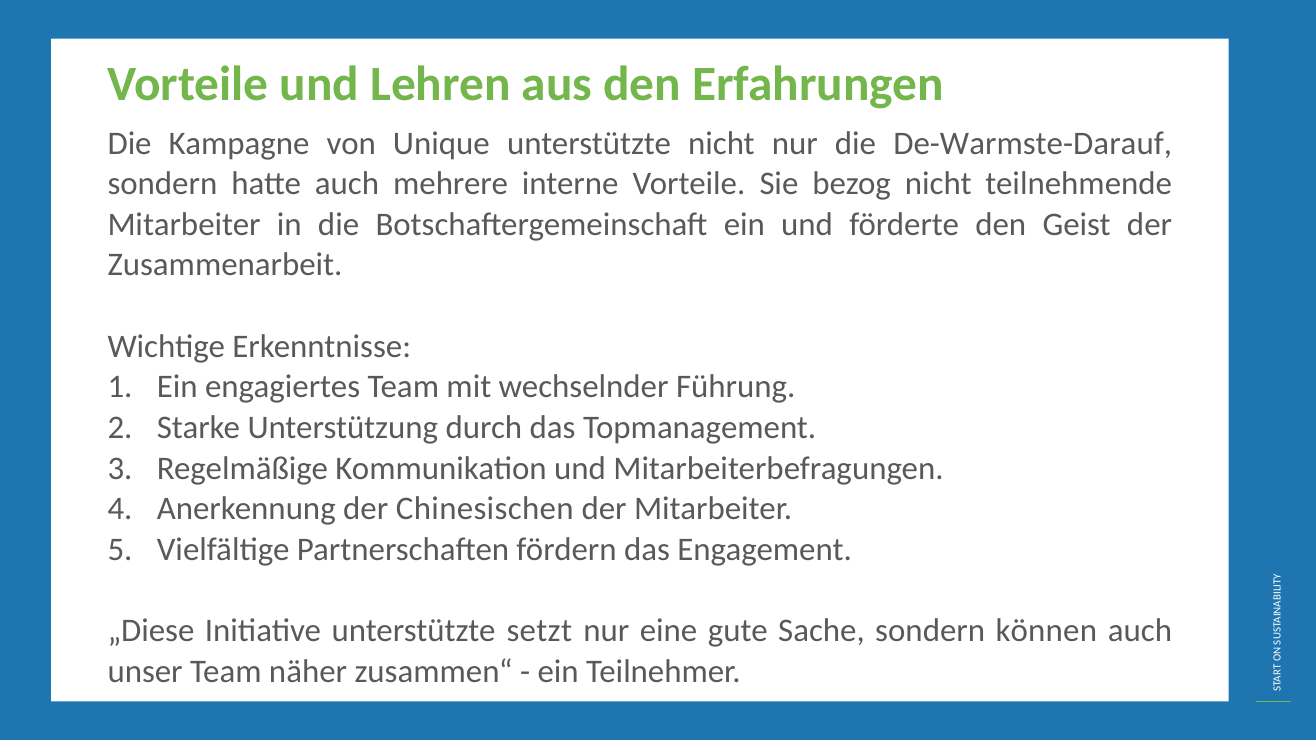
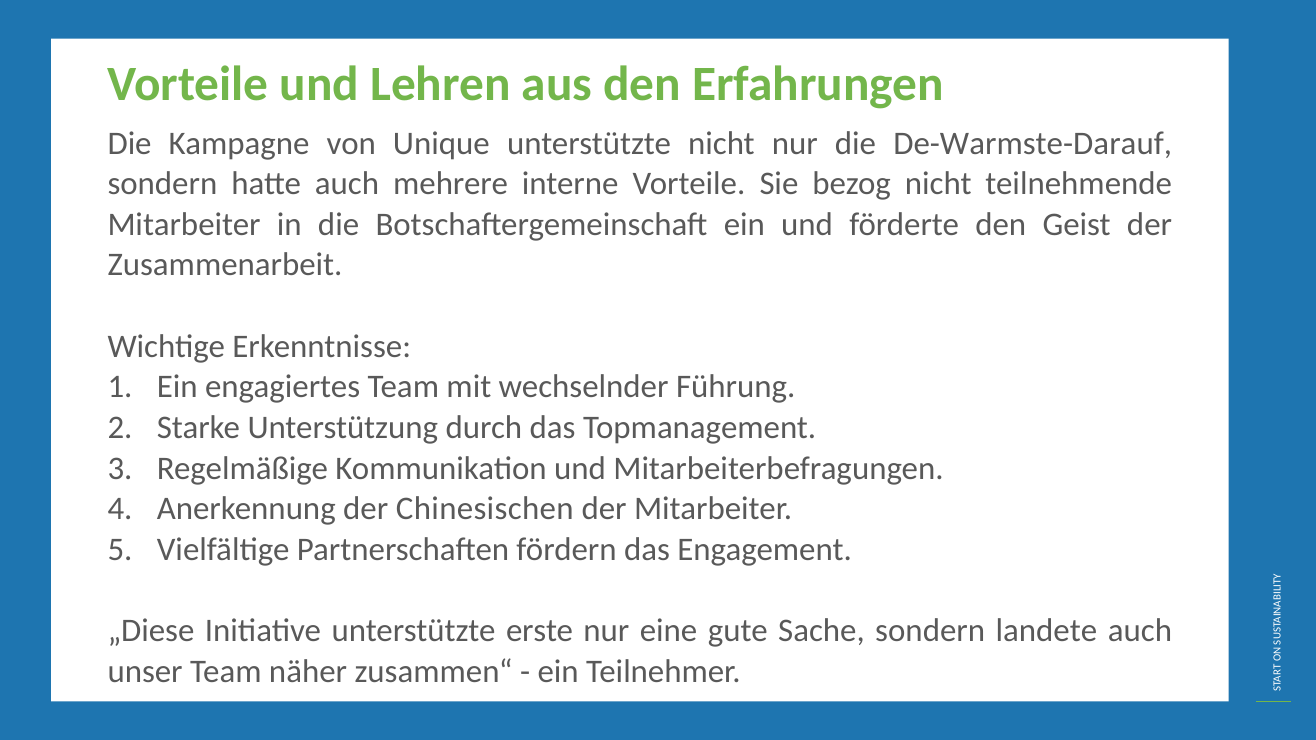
setzt: setzt -> erste (540, 631)
können: können -> landete (1046, 631)
